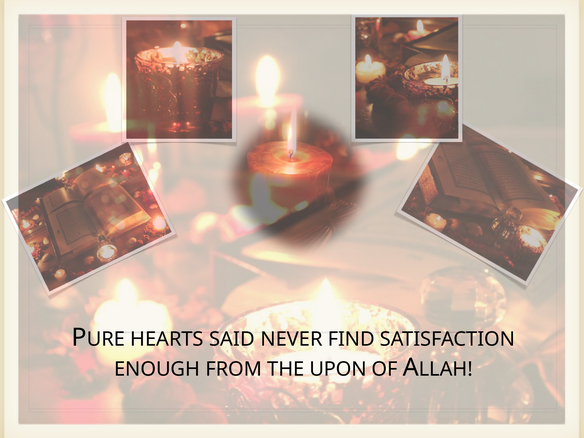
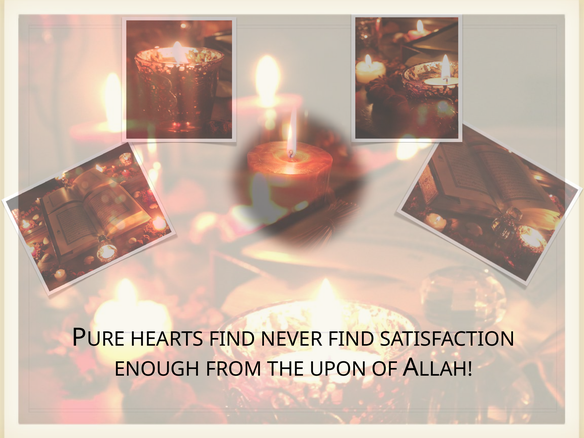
HEARTS SAID: SAID -> FIND (232, 339)
